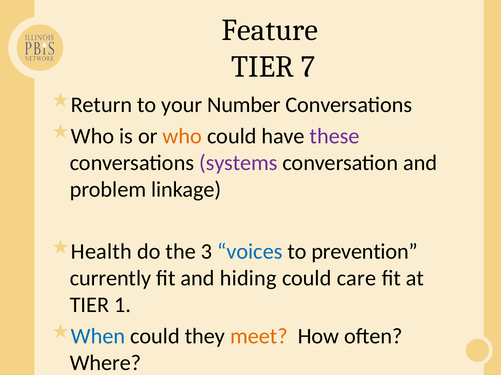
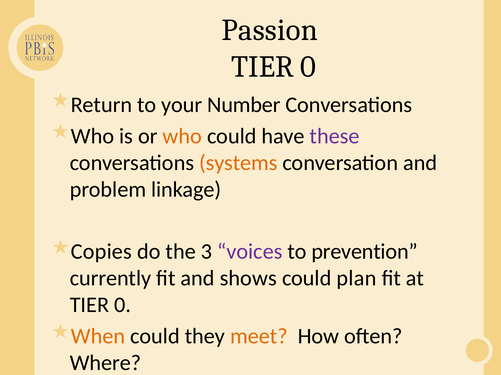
Feature: Feature -> Passion (270, 30)
7: 7 -> 0 (308, 67)
systems colour: purple -> orange (238, 163)
Health: Health -> Copies (101, 252)
voices colour: blue -> purple (250, 252)
hiding: hiding -> shows (248, 279)
care: care -> plan (356, 279)
1: 1 -> 0 (123, 306)
When colour: blue -> orange (98, 337)
